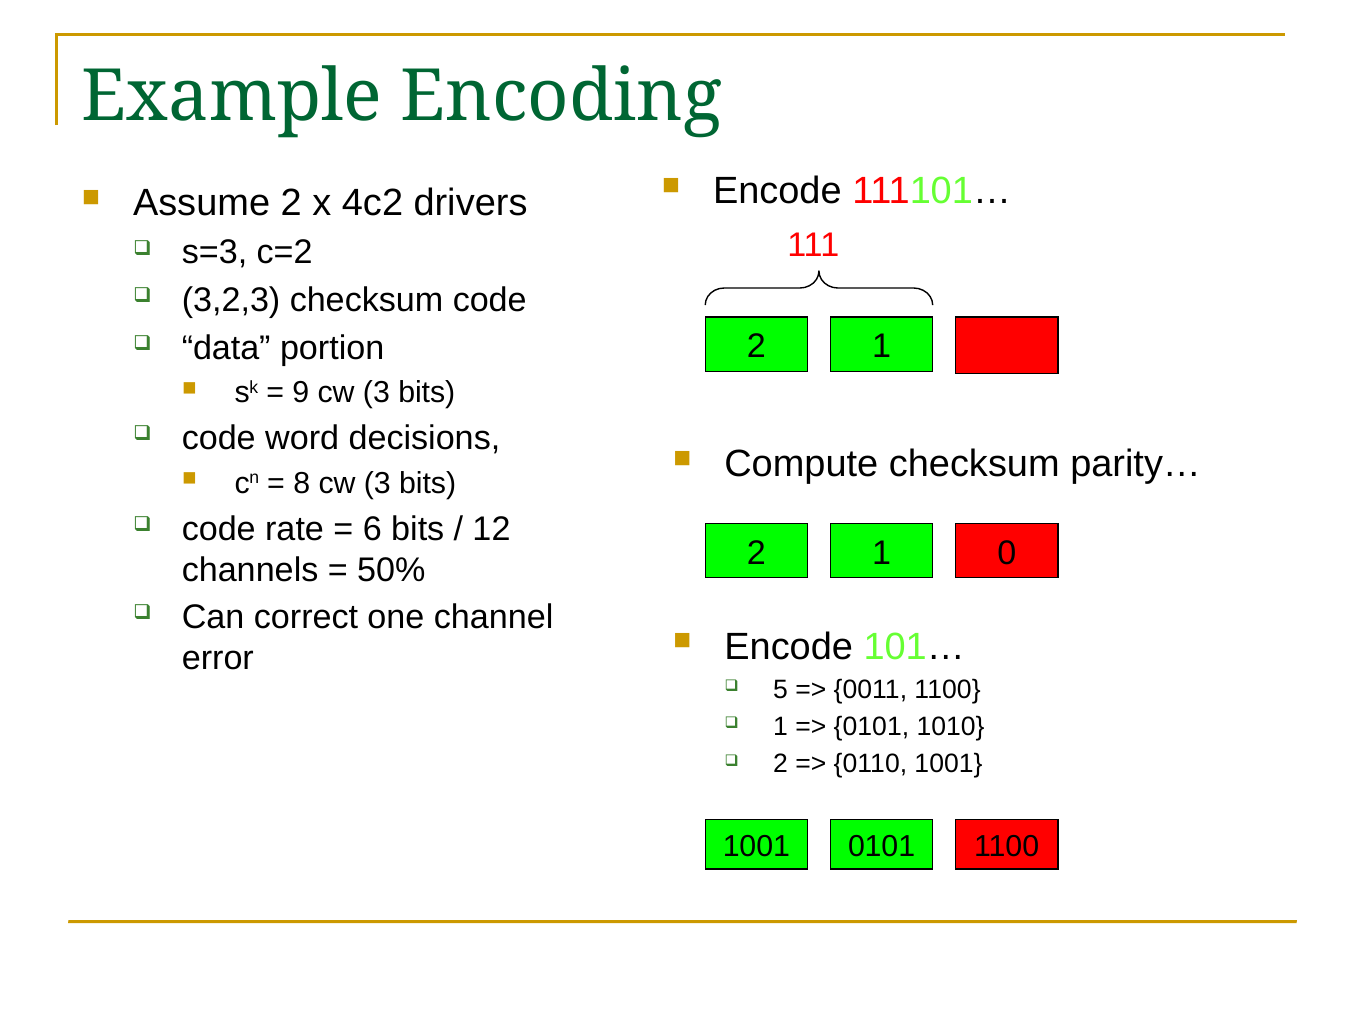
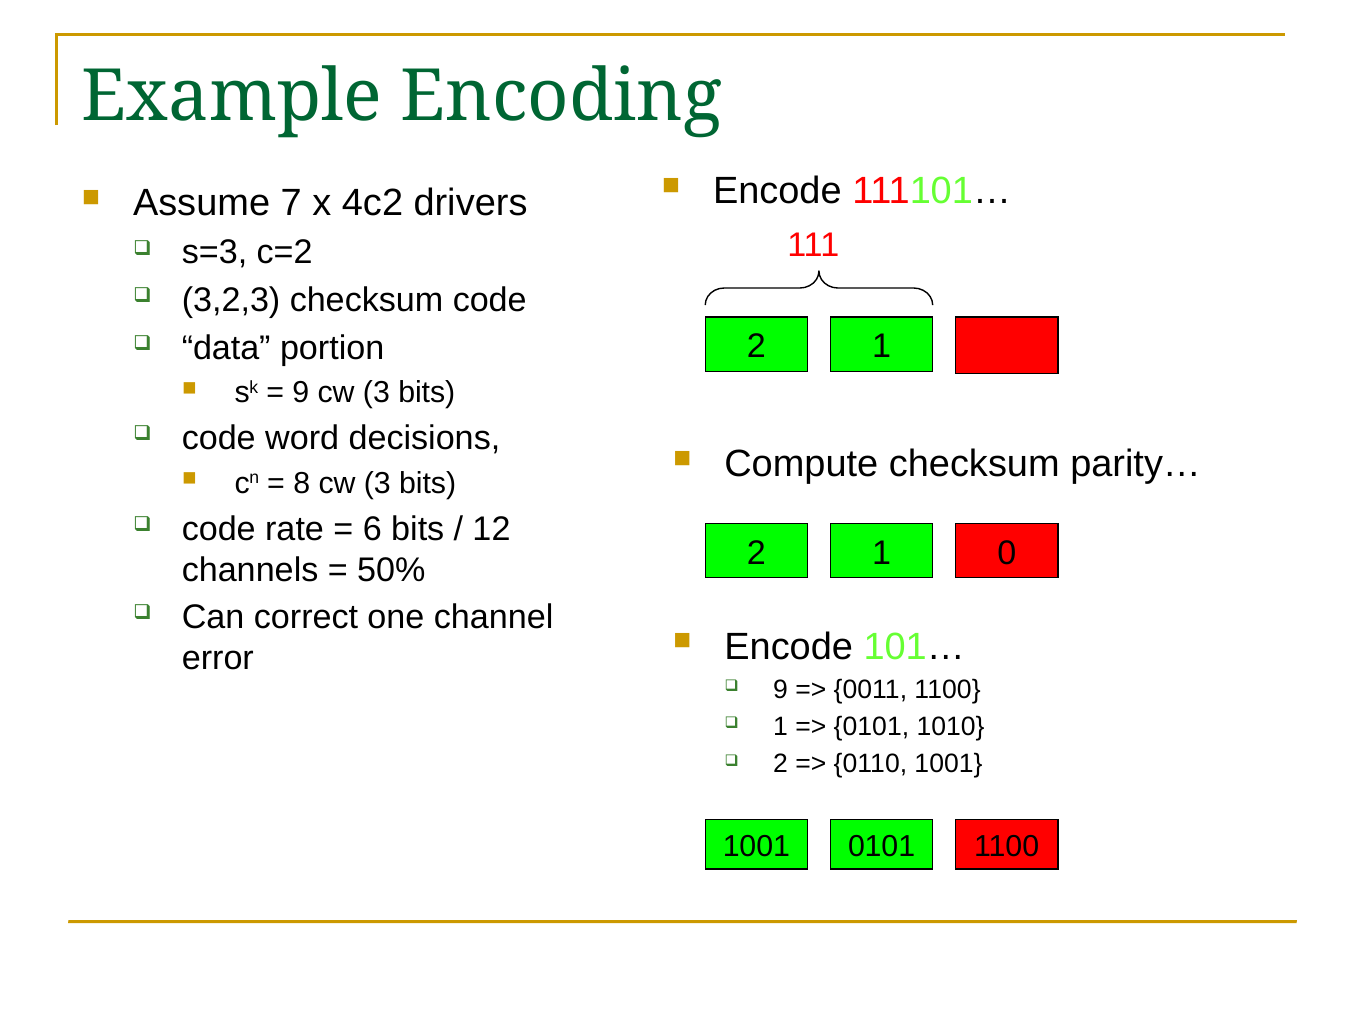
Assume 2: 2 -> 7 (291, 203)
5: 5 -> 9 (781, 690)
